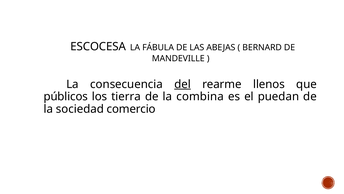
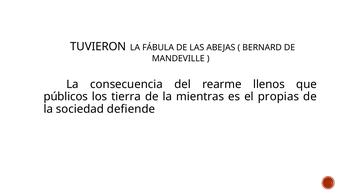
ESCOCESA: ESCOCESA -> TUVIERON (98, 46)
del underline: present -> none (183, 84)
combina: combina -> mientras (200, 96)
puedan: puedan -> propias (278, 96)
comercio: comercio -> defiende (131, 109)
